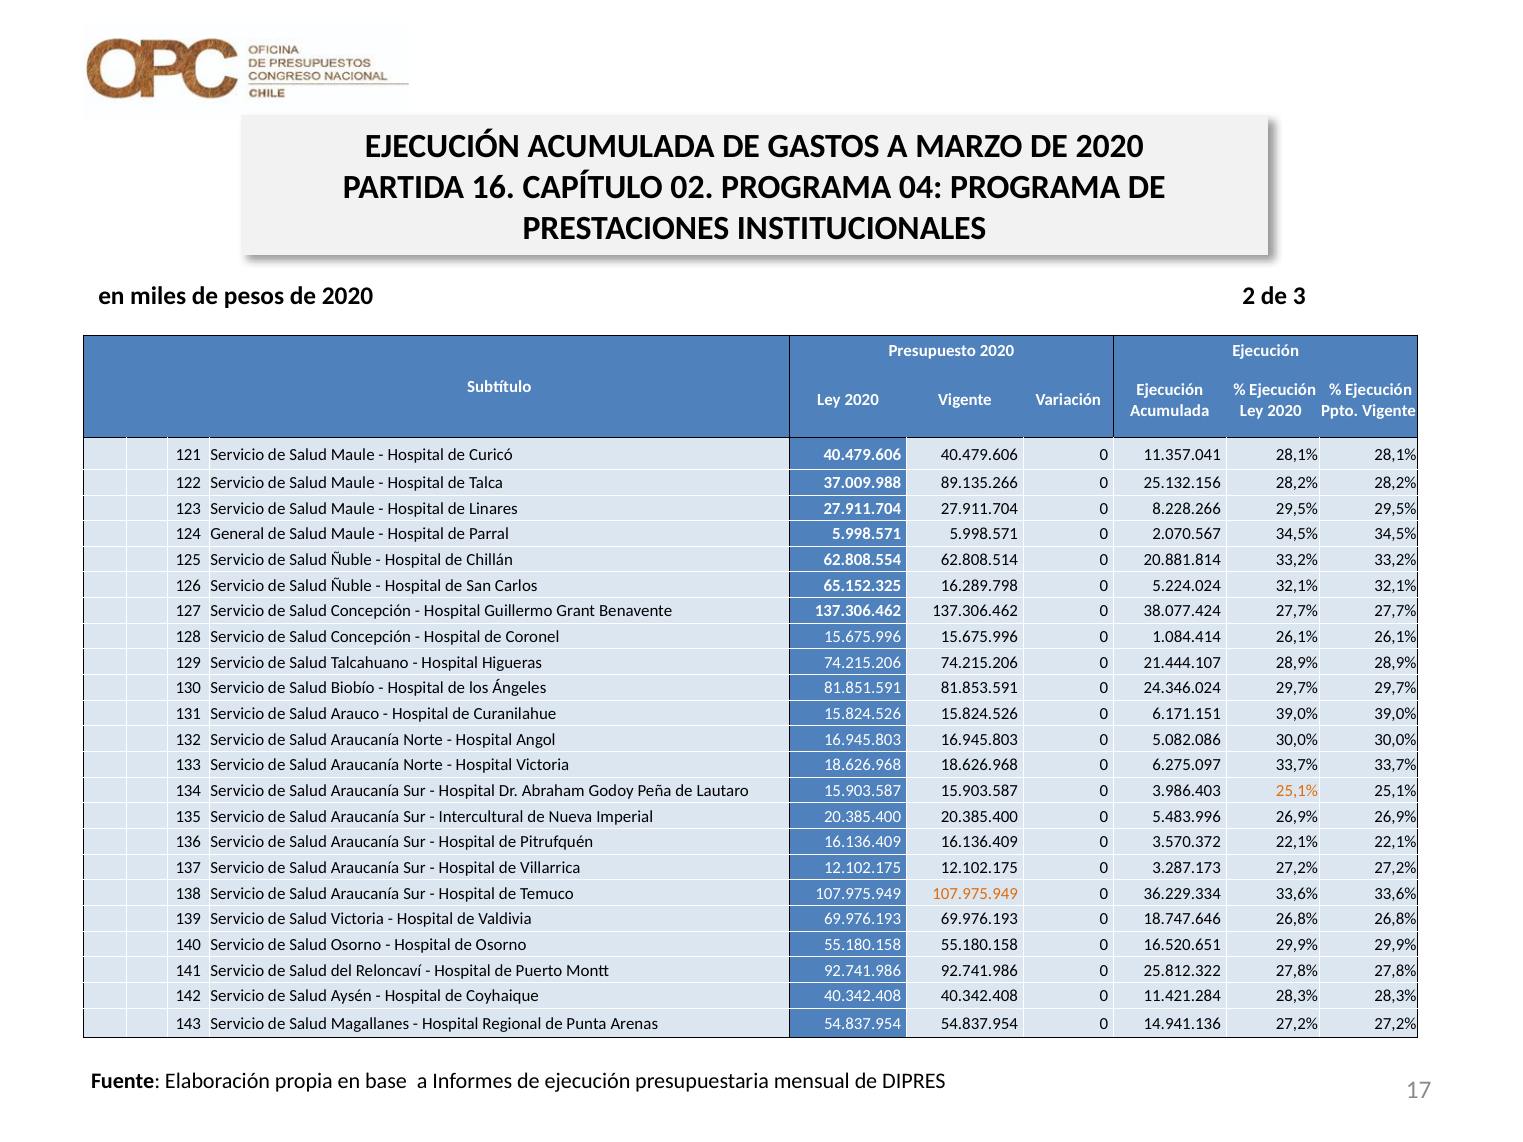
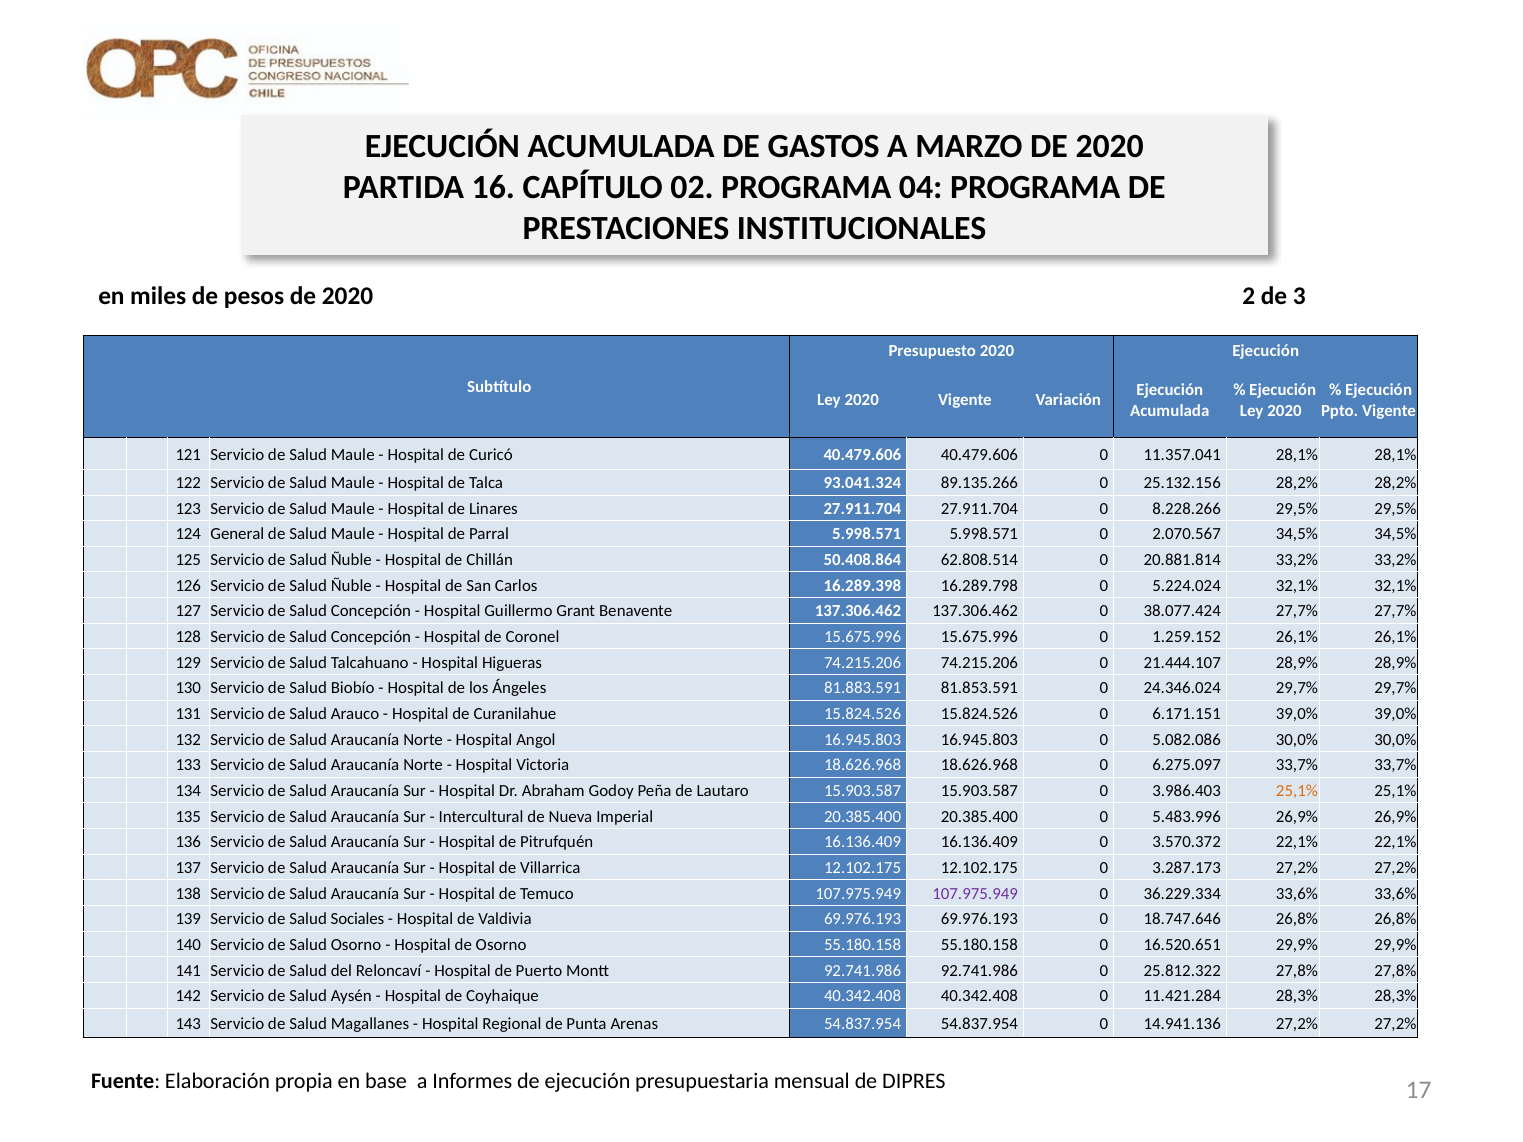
37.009.988: 37.009.988 -> 93.041.324 (862, 483)
62.808.554: 62.808.554 -> 50.408.864 (862, 560)
65.152.325: 65.152.325 -> 16.289.398 (862, 586)
1.084.414: 1.084.414 -> 1.259.152 (1187, 637)
81.851.591: 81.851.591 -> 81.883.591 (863, 688)
107.975.949 colour: orange -> purple (975, 894)
Salud Victoria: Victoria -> Sociales (357, 919)
